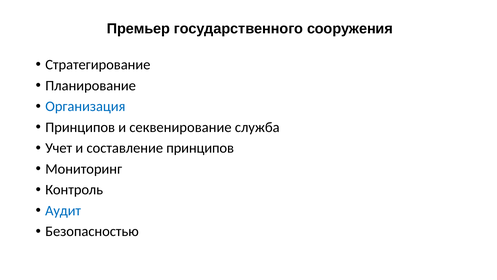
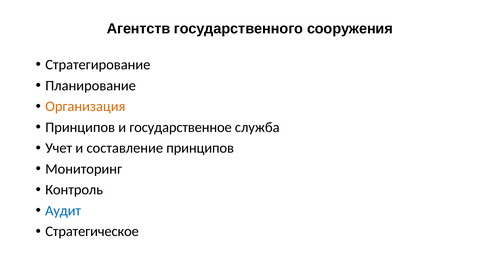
Премьер: Премьер -> Агентств (139, 29)
Организация colour: blue -> orange (85, 106)
секвенирование: секвенирование -> государственное (181, 127)
Безопасностью: Безопасностью -> Стратегическое (92, 231)
